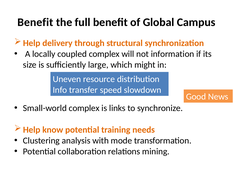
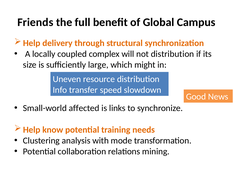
Benefit: Benefit -> Friends (35, 22)
not information: information -> distribution (172, 54)
Small-world complex: complex -> affected (84, 109)
